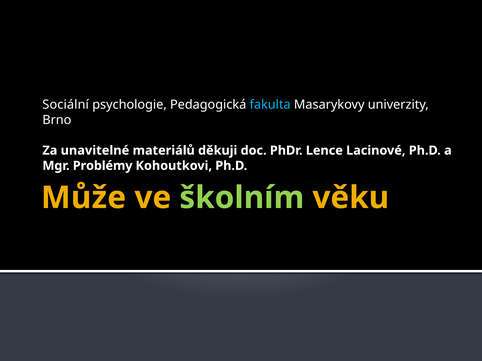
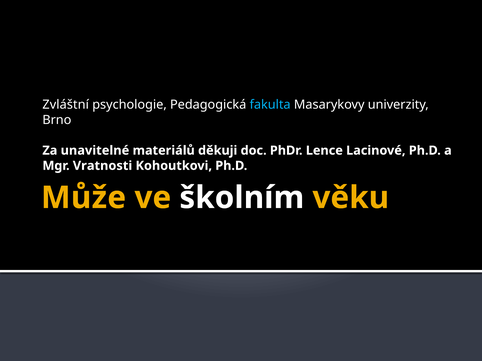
Sociální: Sociální -> Zvláštní (66, 105)
Problémy: Problémy -> Vratnosti (103, 166)
školním colour: light green -> white (242, 198)
